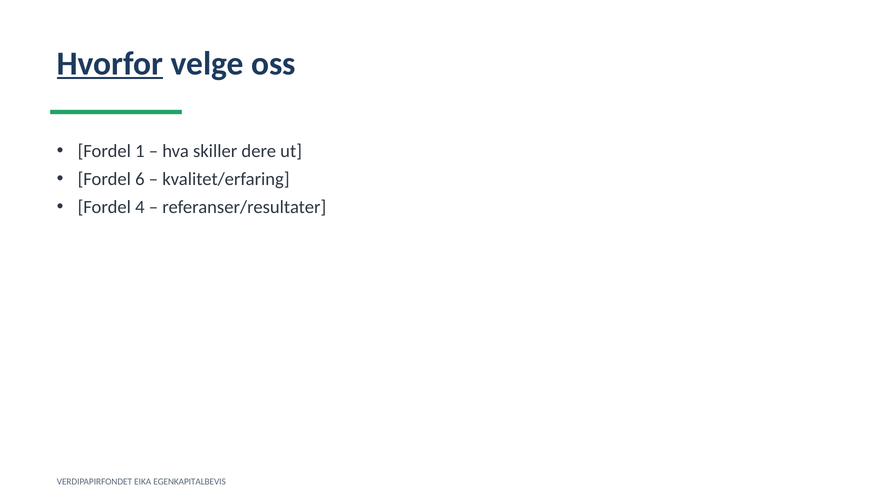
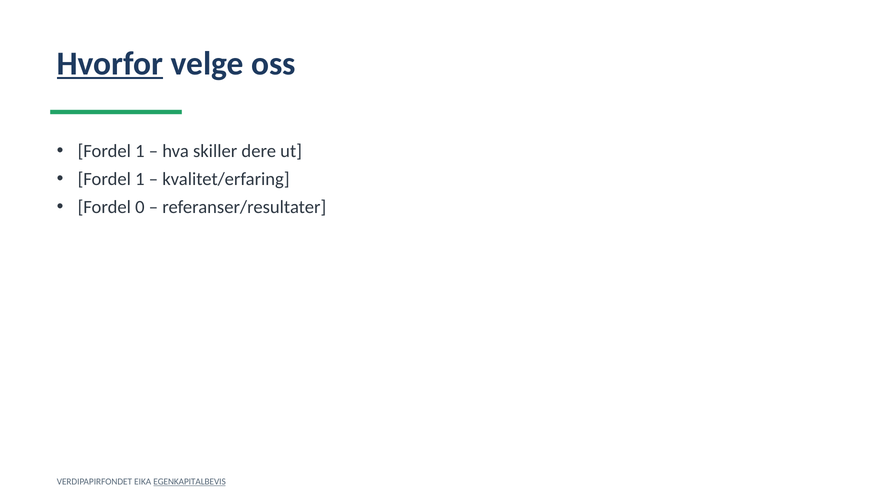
6: 6 -> 1 (140, 179)
4: 4 -> 0 (140, 207)
EGENKAPITALBEVIS underline: none -> present (190, 481)
